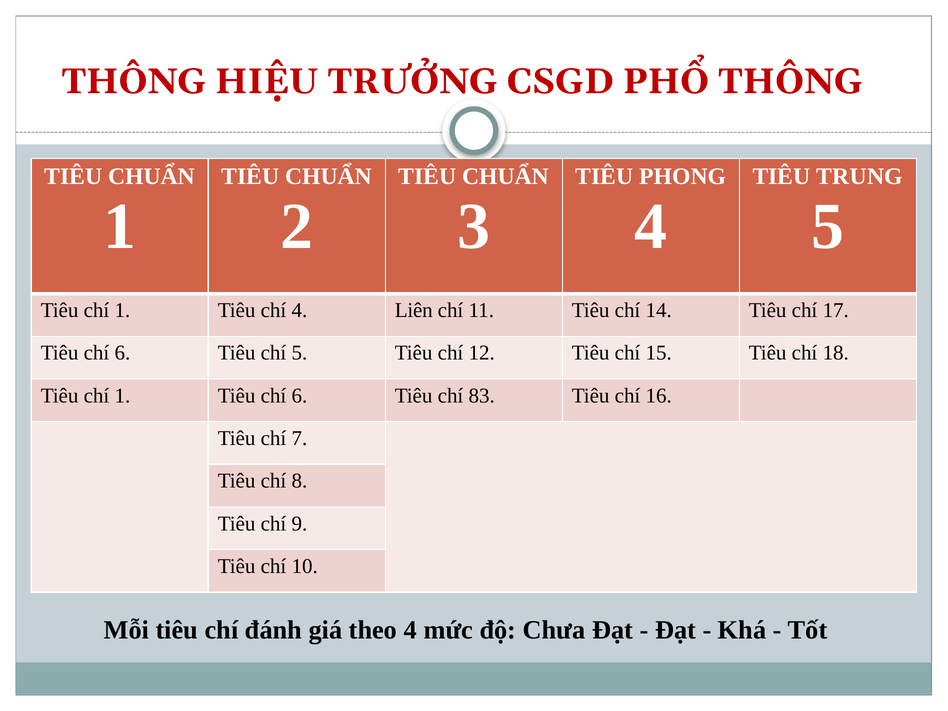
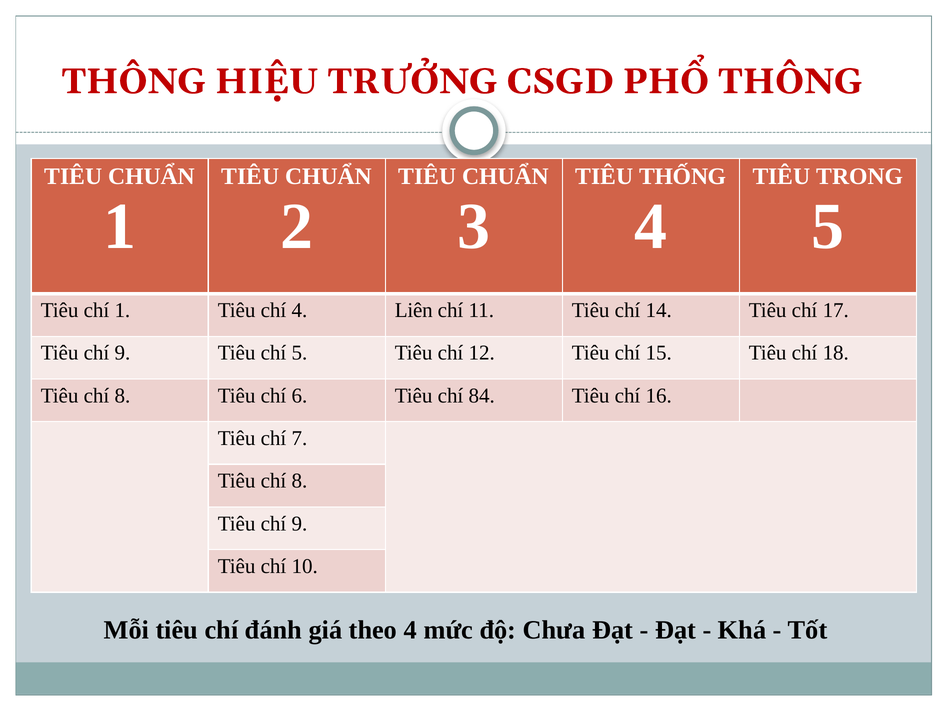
PHONG: PHONG -> THỐNG (683, 176)
TRUNG: TRUNG -> TRONG (860, 176)
6: 6 -> 9 (122, 353)
1: 1 -> 8 (122, 396)
83: 83 -> 84 (482, 396)
